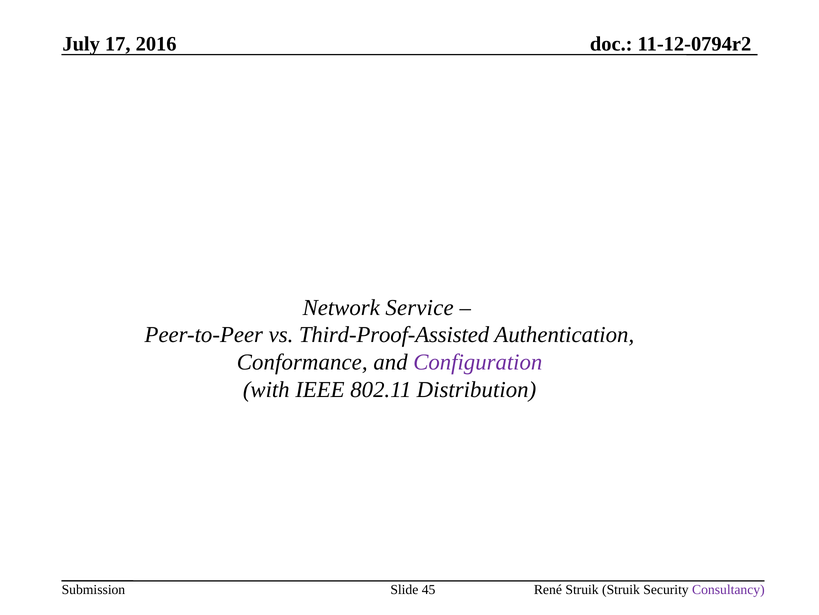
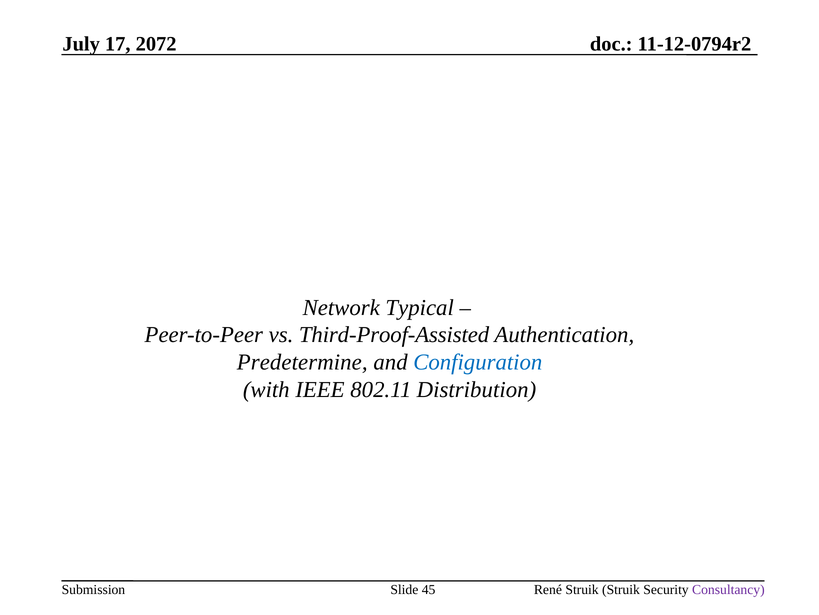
2016: 2016 -> 2072 (156, 44)
Service: Service -> Typical (420, 307)
Conformance: Conformance -> Predetermine (302, 362)
Configuration colour: purple -> blue (478, 362)
